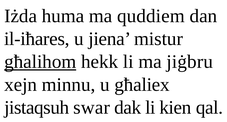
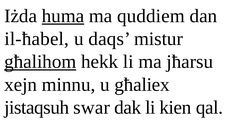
huma underline: none -> present (63, 16)
il-iħares: il-iħares -> il-ħabel (37, 39)
jiena: jiena -> daqs (109, 39)
jiġbru: jiġbru -> jħarsu (190, 62)
